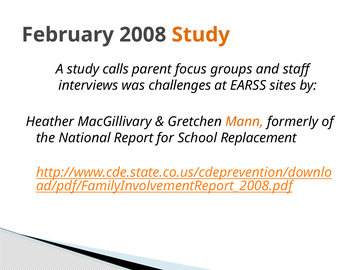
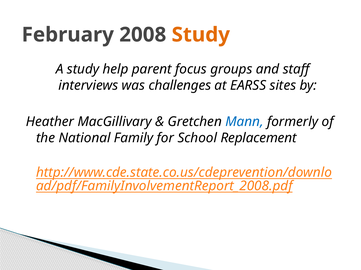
calls: calls -> help (116, 69)
Mann colour: orange -> blue (244, 122)
Report: Report -> Family (134, 138)
